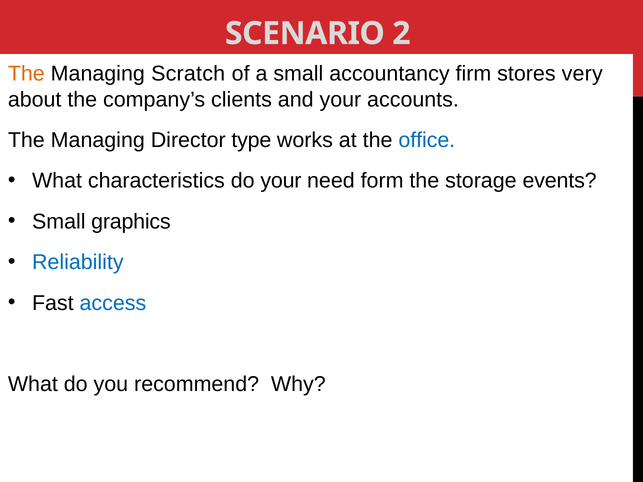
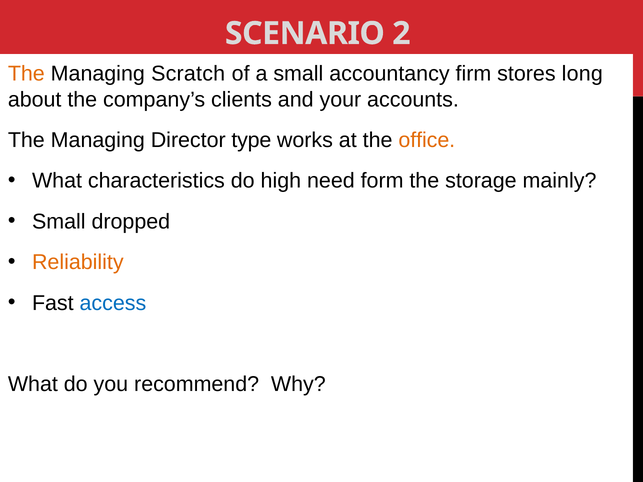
very: very -> long (582, 74)
office colour: blue -> orange (427, 140)
do your: your -> high (281, 181)
events: events -> mainly (559, 181)
graphics: graphics -> dropped (131, 222)
Reliability colour: blue -> orange (78, 262)
